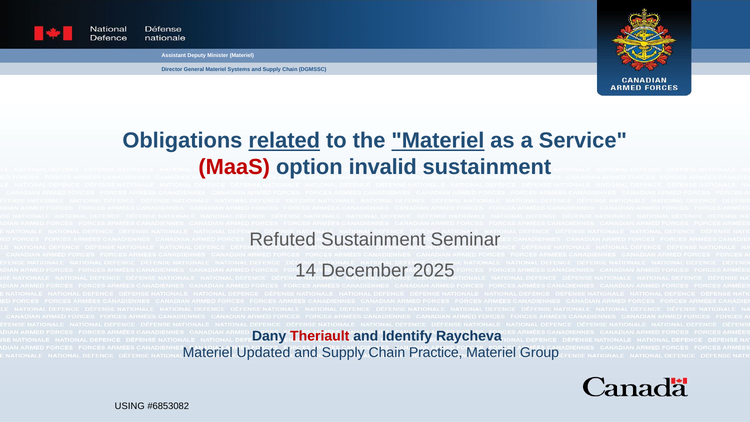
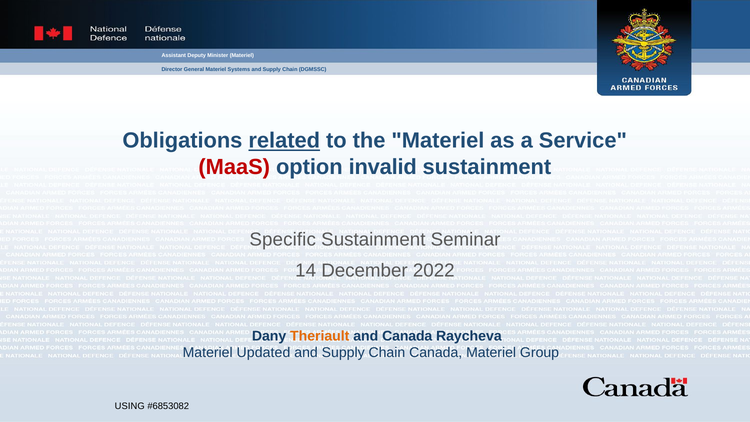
Materiel underline: present -> none (438, 141)
Refuted: Refuted -> Specific (283, 240)
2025: 2025 -> 2022 (434, 271)
Theriault colour: red -> orange (320, 336)
and Identify: Identify -> Canada (407, 336)
Chain Practice: Practice -> Canada (436, 353)
